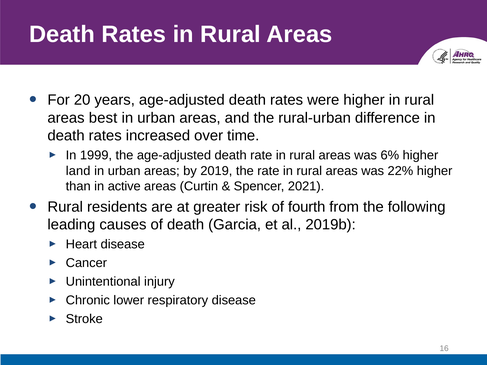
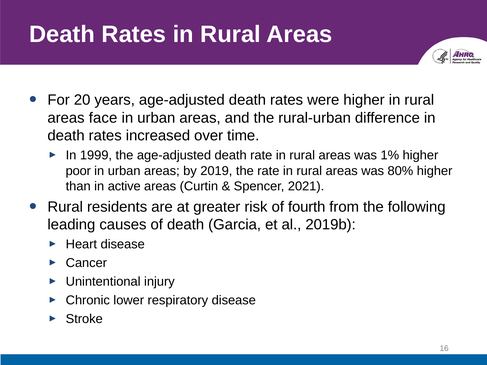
best: best -> face (103, 118)
6%: 6% -> 1% (390, 156)
land: land -> poor (78, 171)
22%: 22% -> 80% (400, 171)
